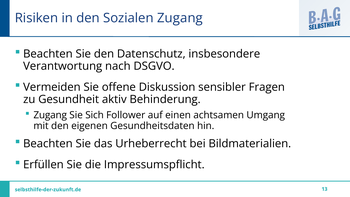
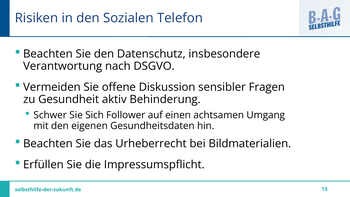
Sozialen Zugang: Zugang -> Telefon (180, 18)
Zugang: Zugang -> Schwer (50, 115)
